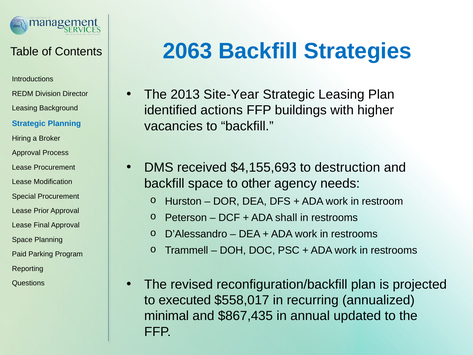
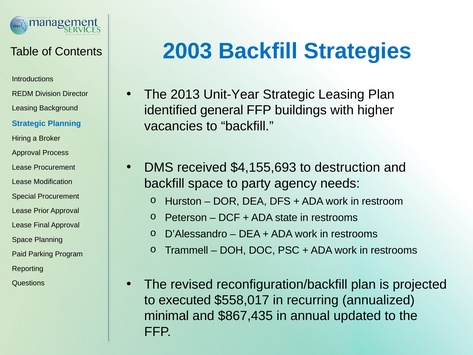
2063: 2063 -> 2003 (188, 51)
Site-Year: Site-Year -> Unit-Year (231, 94)
actions: actions -> general (222, 110)
other: other -> party (256, 183)
shall: shall -> state (286, 218)
